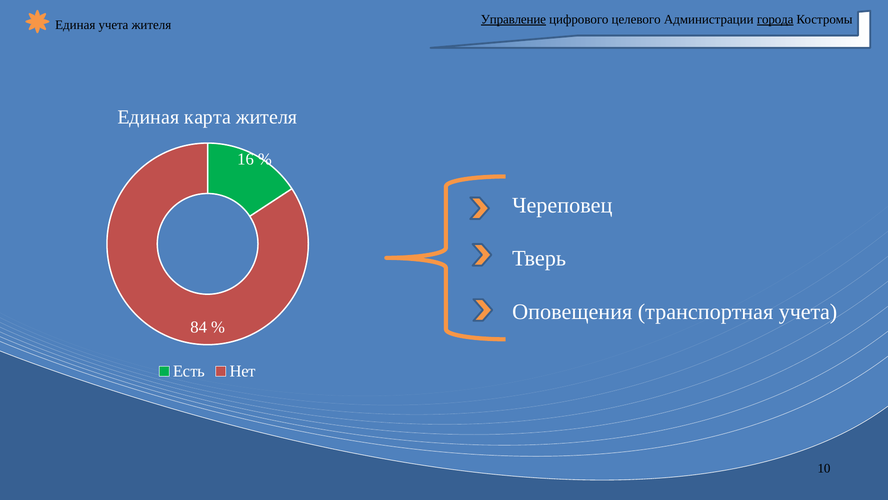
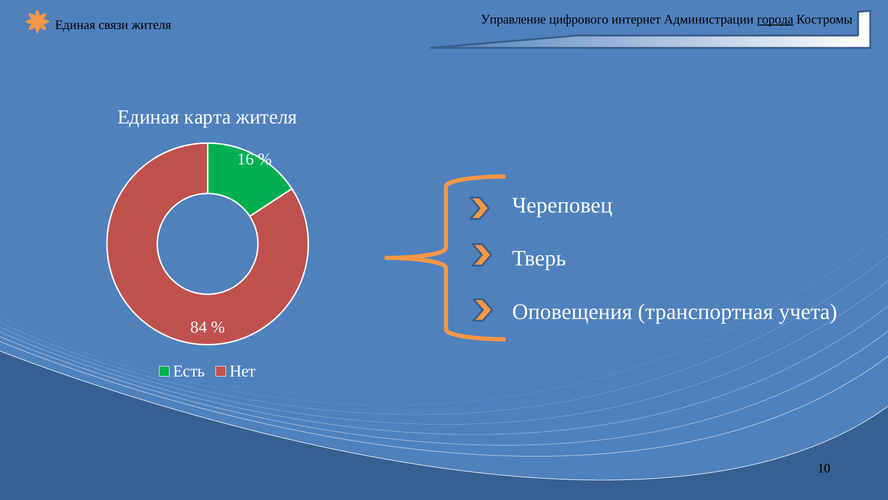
Управление underline: present -> none (513, 19)
целевого: целевого -> интернет (636, 19)
Единая учета: учета -> связи (113, 25)
